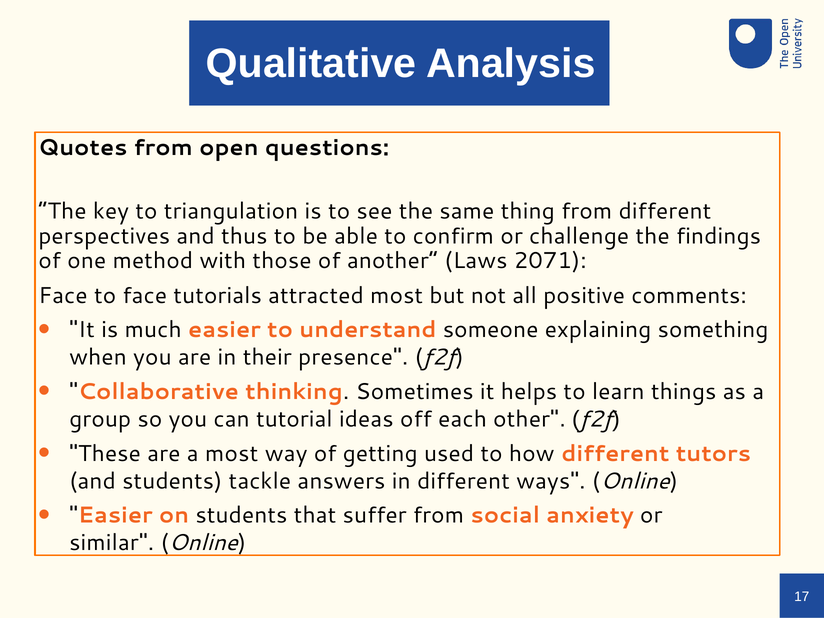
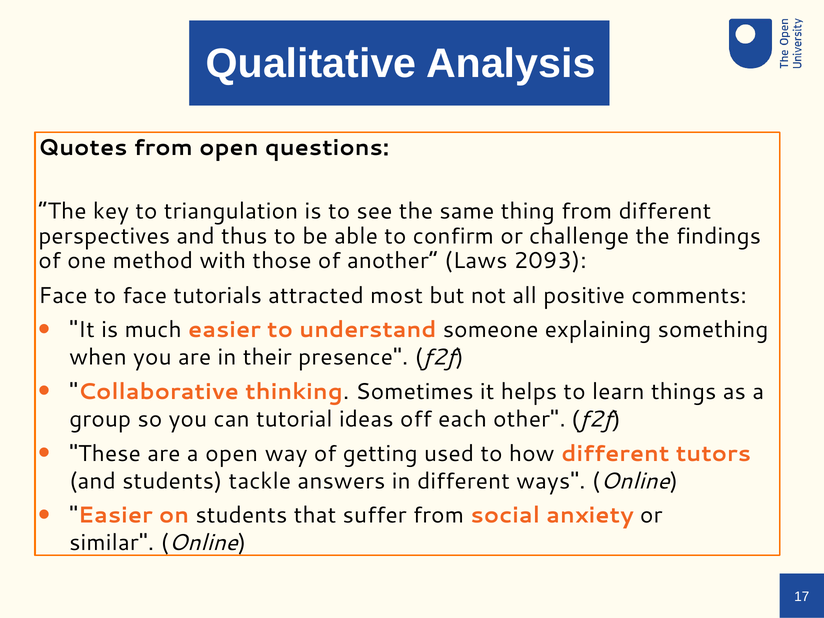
2071: 2071 -> 2093 (550, 261)
a most: most -> open (232, 453)
